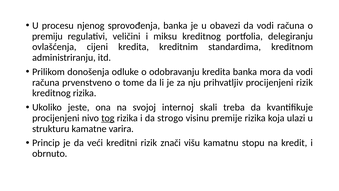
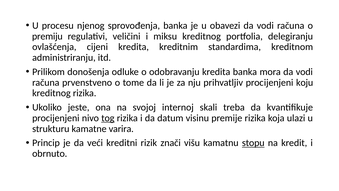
procijenjeni rizik: rizik -> koju (305, 82)
strogo: strogo -> datum (170, 118)
stopu underline: none -> present (253, 143)
